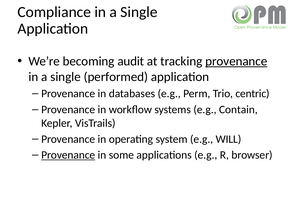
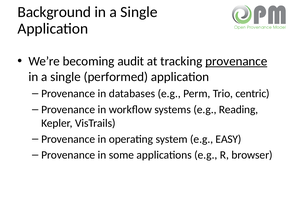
Compliance: Compliance -> Background (54, 12)
Contain: Contain -> Reading (238, 110)
WILL: WILL -> EASY (229, 139)
Provenance underline: present -> none (68, 155)
